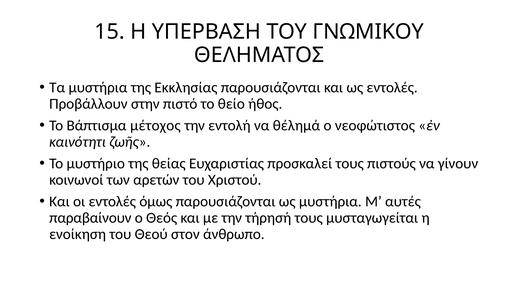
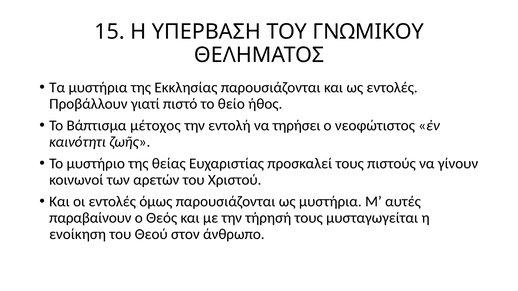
στην: στην -> γιατί (145, 104)
θέλημά: θέλημά -> τηρήσει (297, 126)
